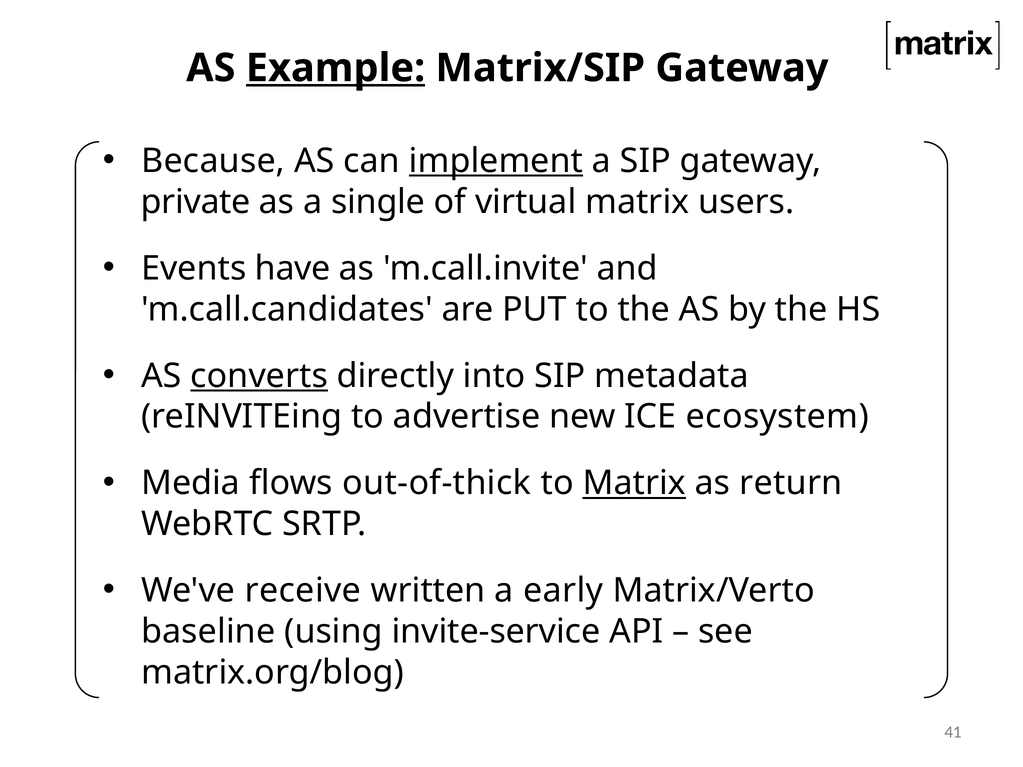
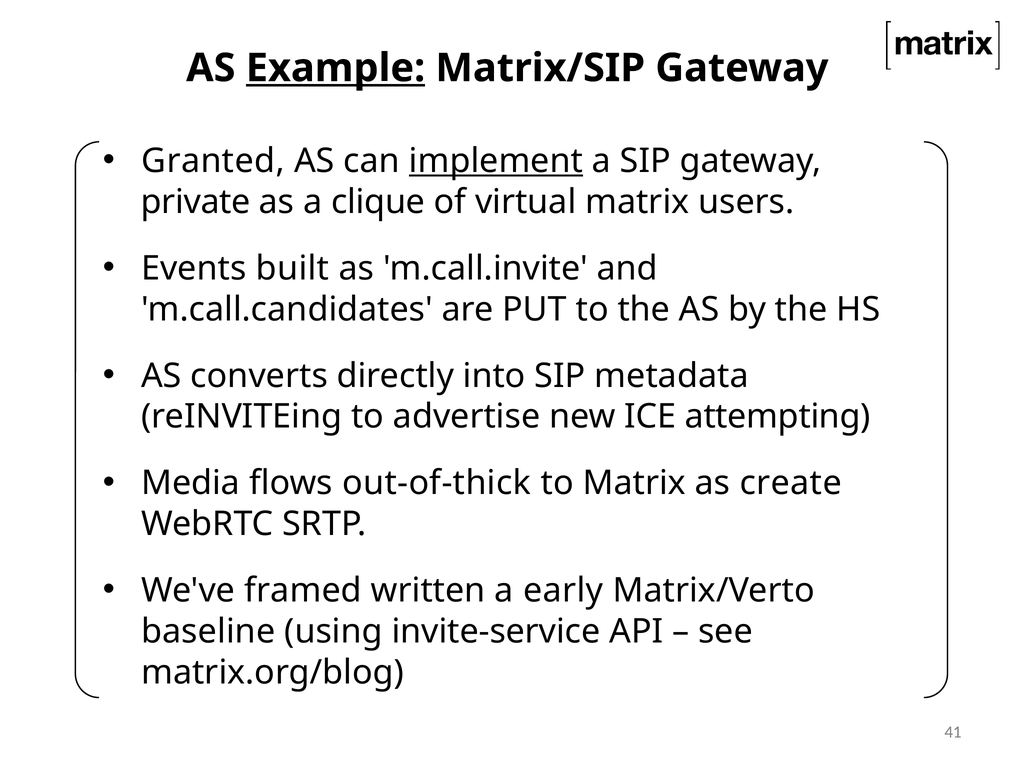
Because: Because -> Granted (213, 161)
single: single -> clique (378, 202)
have: have -> built (292, 268)
converts underline: present -> none (259, 376)
ecosystem: ecosystem -> attempting (778, 417)
Matrix underline: present -> none (634, 483)
return: return -> create (791, 483)
receive: receive -> framed (303, 591)
